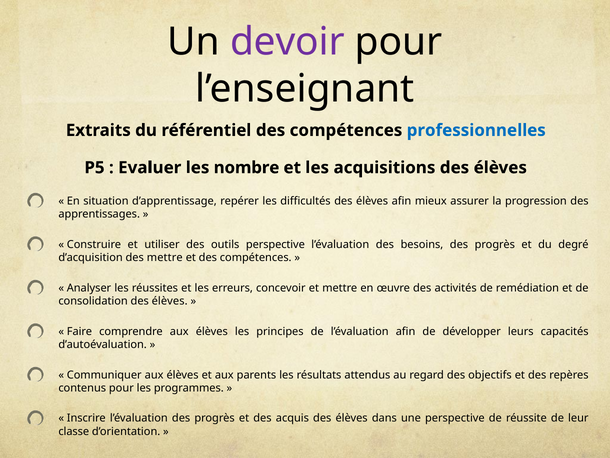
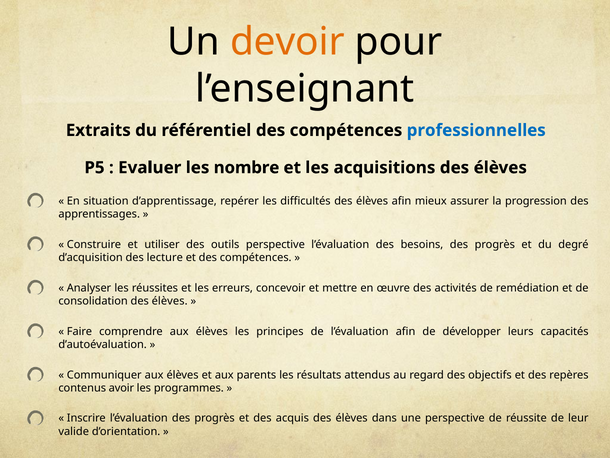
devoir colour: purple -> orange (287, 42)
des mettre: mettre -> lecture (165, 257)
contenus pour: pour -> avoir (121, 388)
classe: classe -> valide (74, 431)
